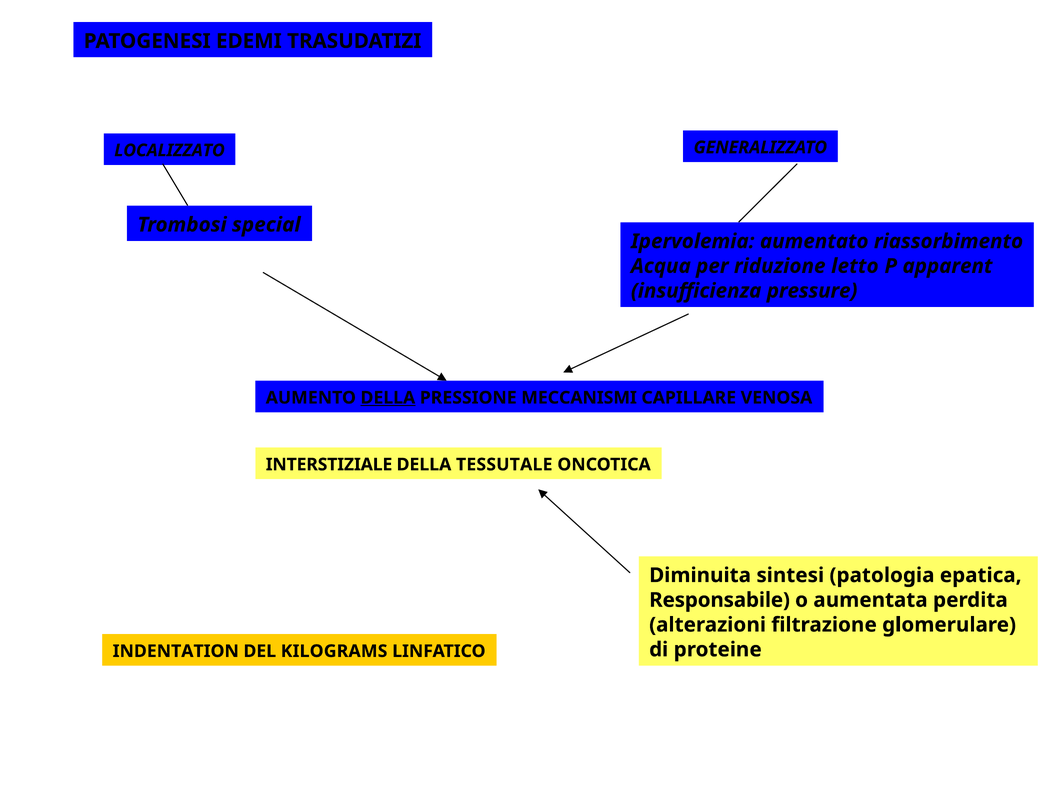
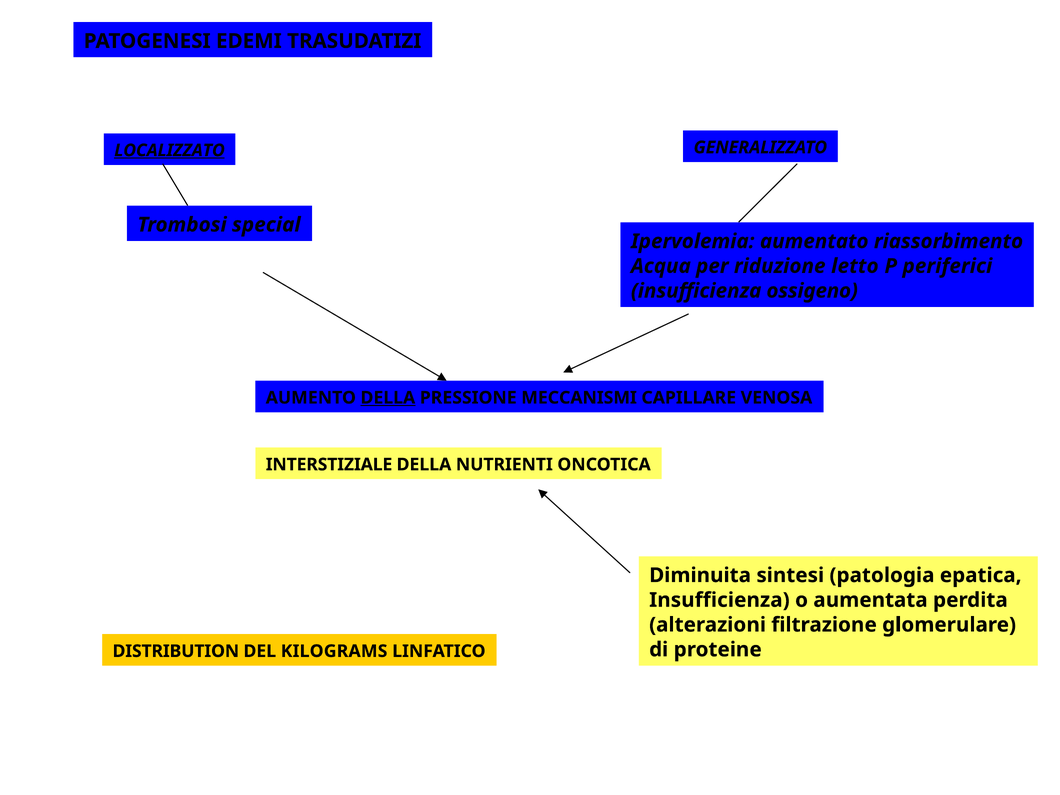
LOCALIZZATO underline: none -> present (170, 150)
apparent: apparent -> periferici (947, 266)
pressure: pressure -> ossigeno (812, 291)
TESSUTALE: TESSUTALE -> NUTRIENTI (504, 465)
Responsabile: Responsabile -> Insufficienza (719, 600)
INDENTATION: INDENTATION -> DISTRIBUTION (176, 651)
